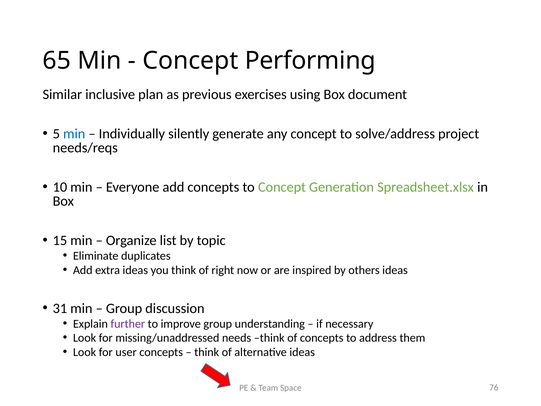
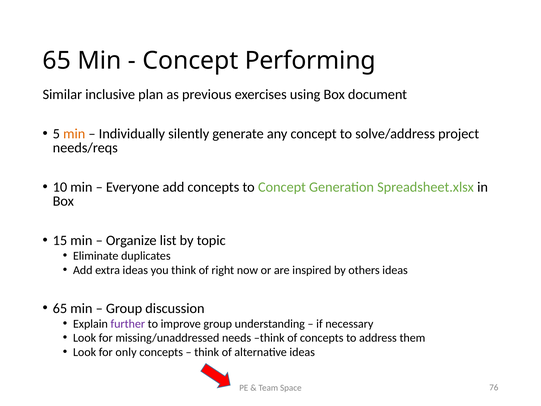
min colour: blue -> orange (74, 134)
31: 31 -> 65 (60, 308)
user: user -> only (126, 352)
